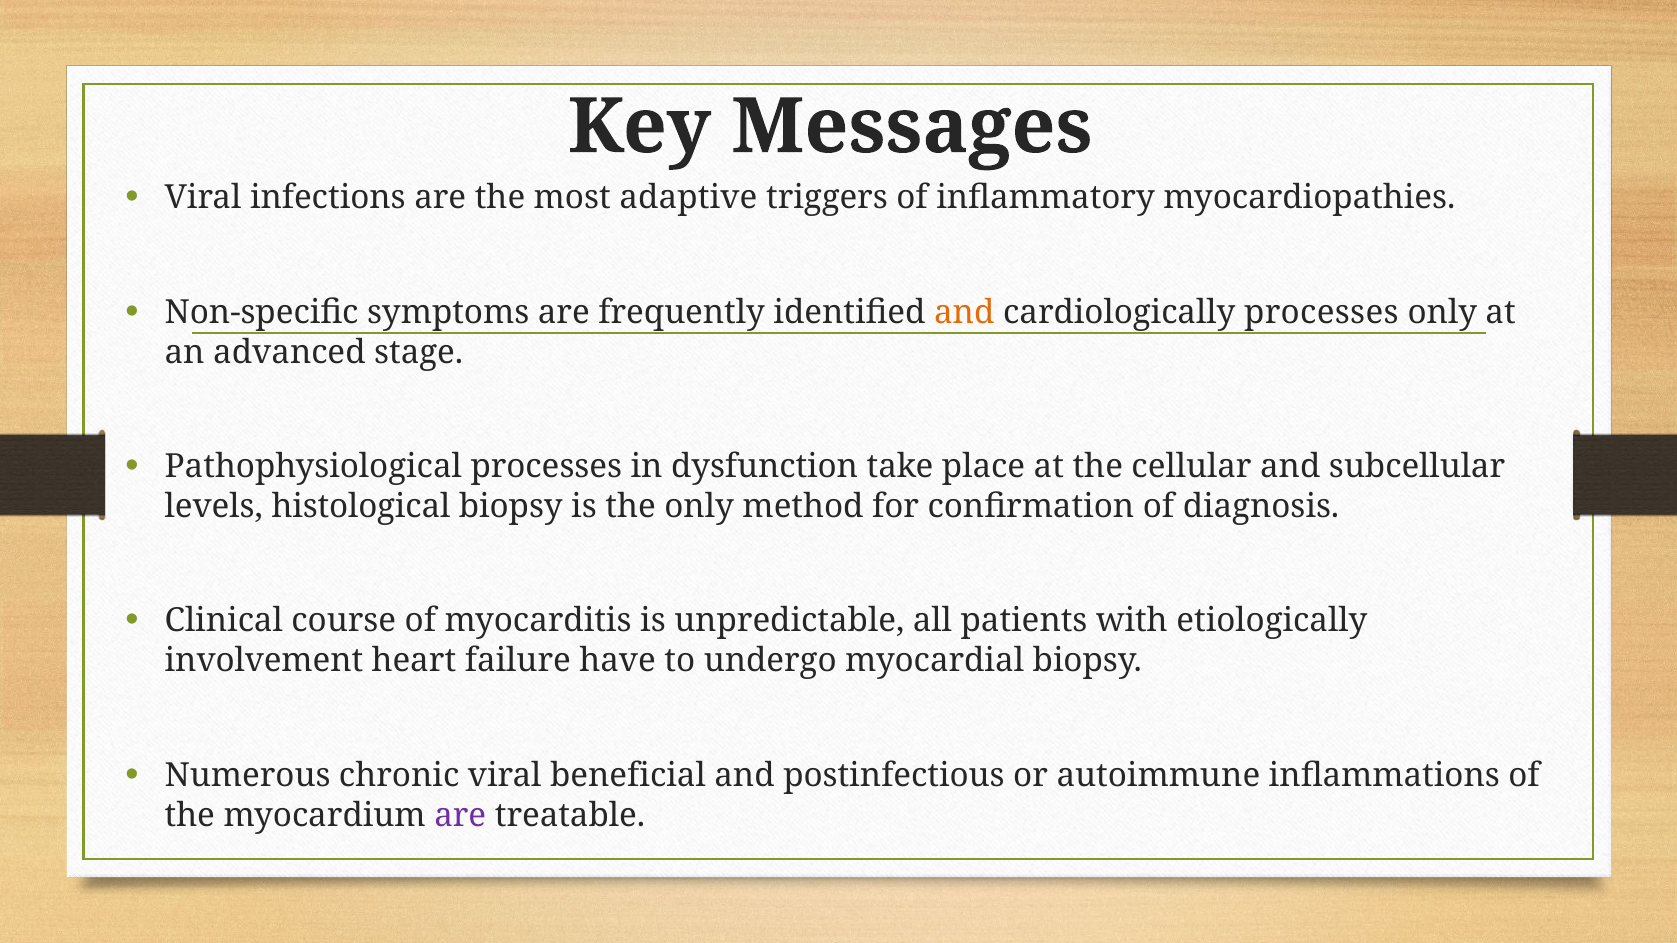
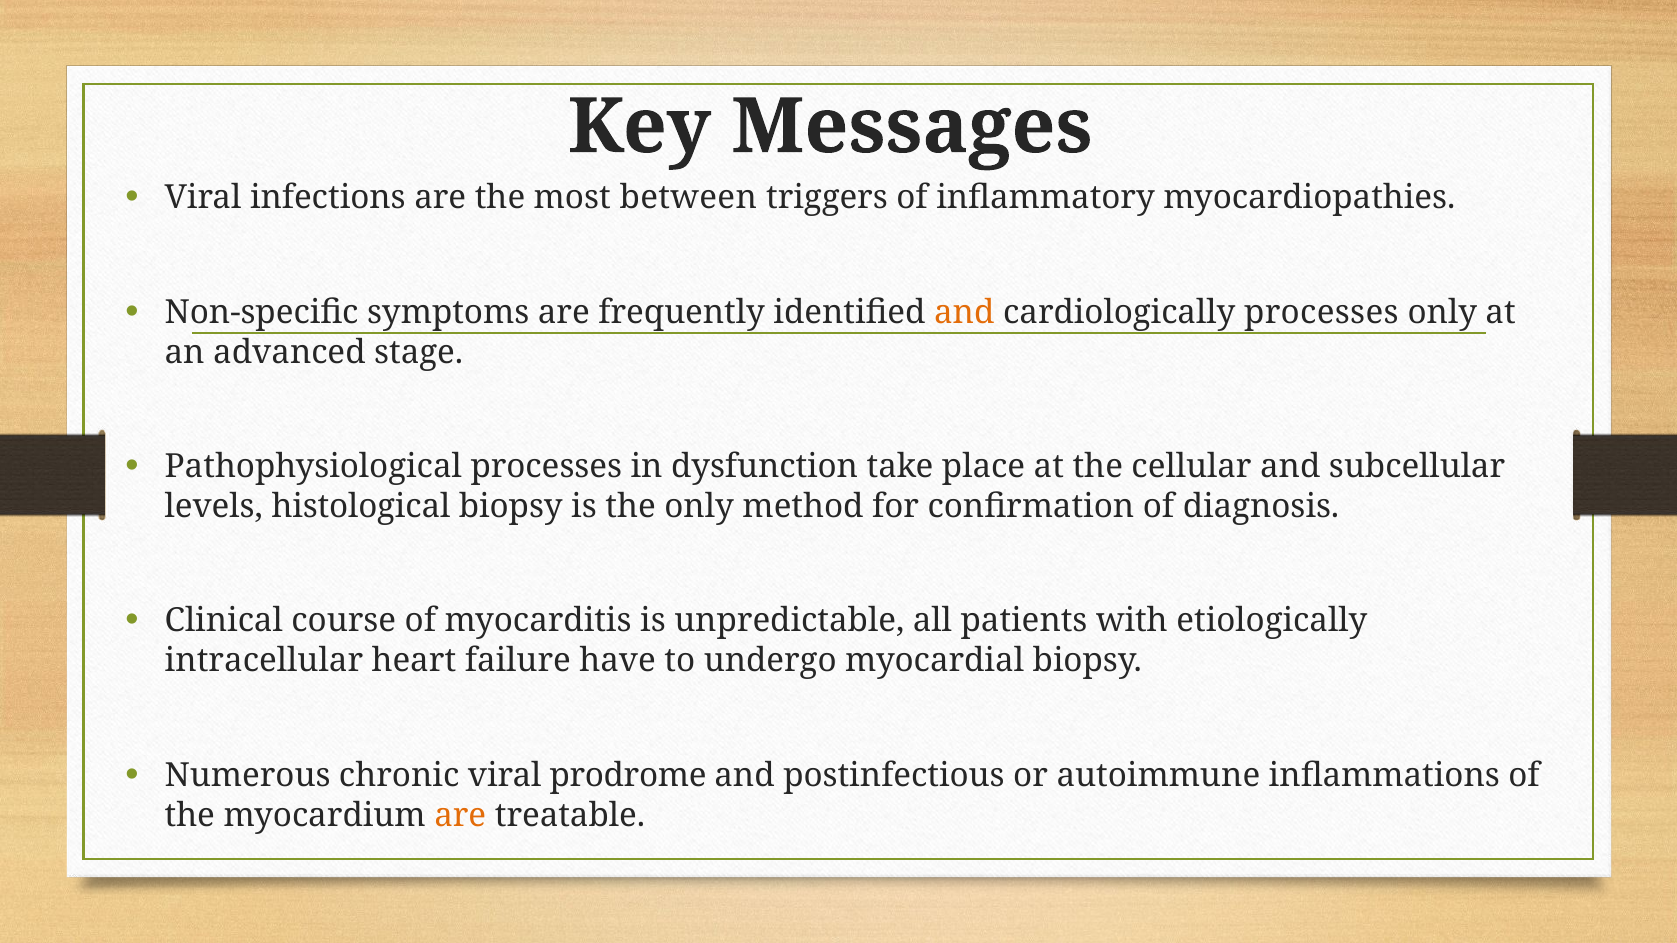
adaptive: adaptive -> between (688, 198)
involvement: involvement -> intracellular (264, 661)
beneficial: beneficial -> prodrome (628, 776)
are colour: purple -> orange (460, 815)
